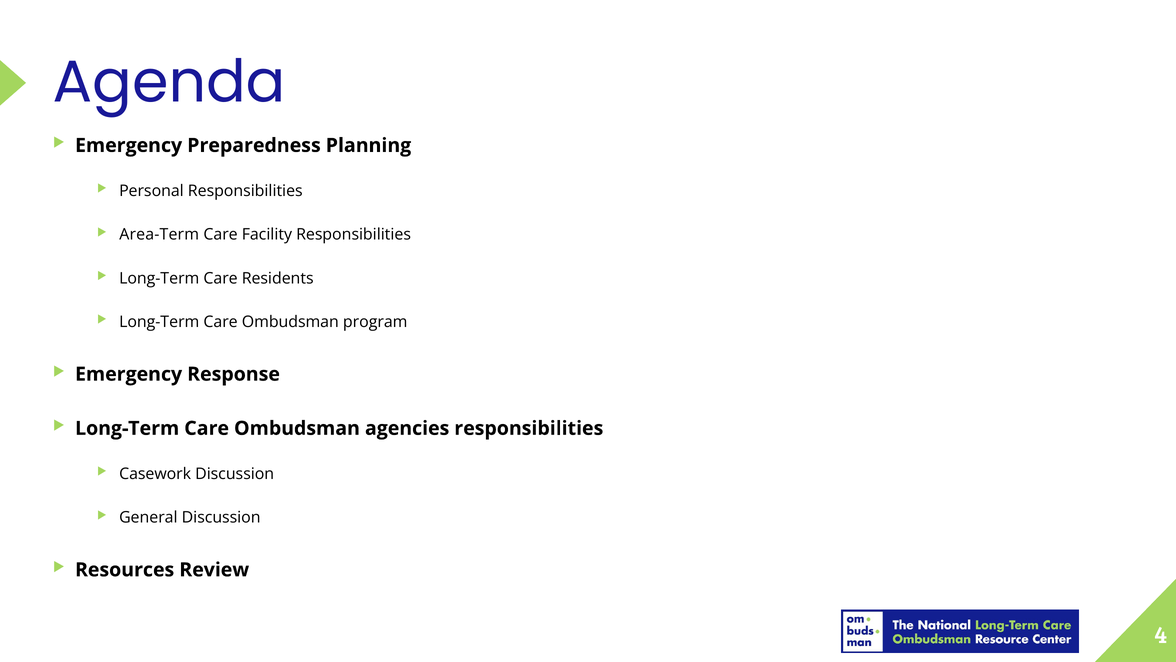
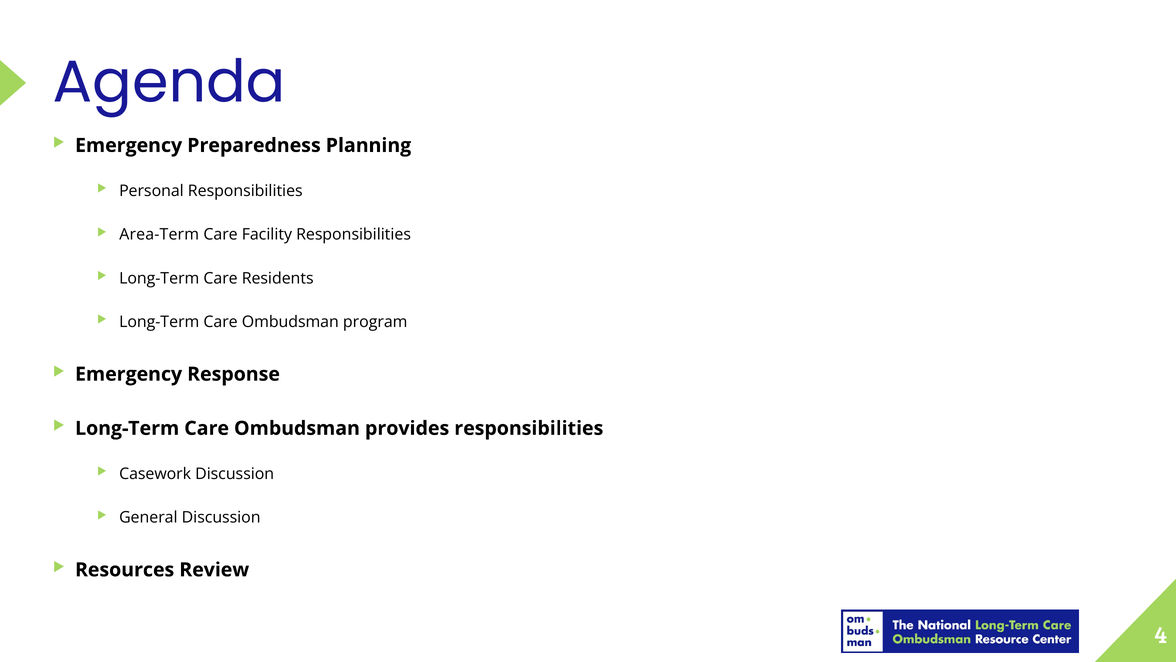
agencies: agencies -> provides (407, 428)
